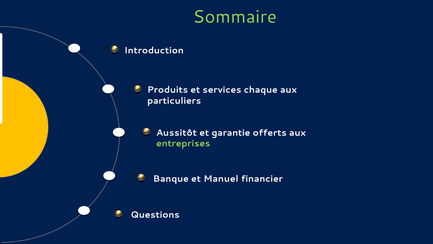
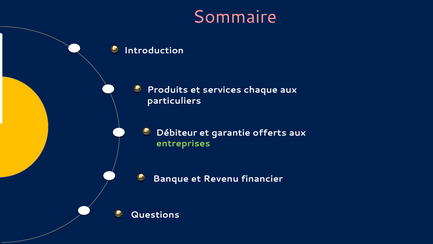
Sommaire colour: light green -> pink (235, 17)
Aussitôt: Aussitôt -> Débiteur (177, 132)
Manuel: Manuel -> Revenu (221, 178)
